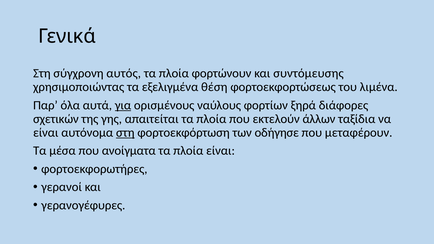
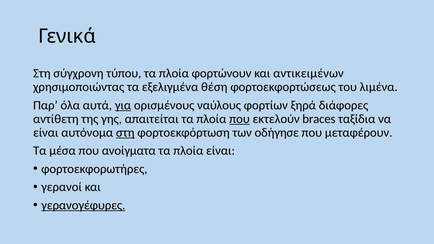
αυτός: αυτός -> τύπου (124, 73)
συντόμευσης: συντόμευσης -> αντικειμένων (308, 73)
σχετικών: σχετικών -> αντίθετη (56, 119)
που underline: none -> present (239, 119)
άλλων: άλλων -> braces (319, 119)
γερανογέφυρες underline: none -> present (83, 205)
